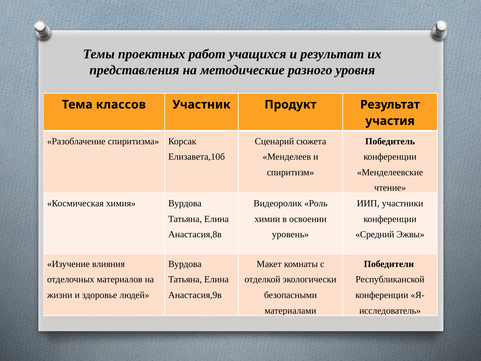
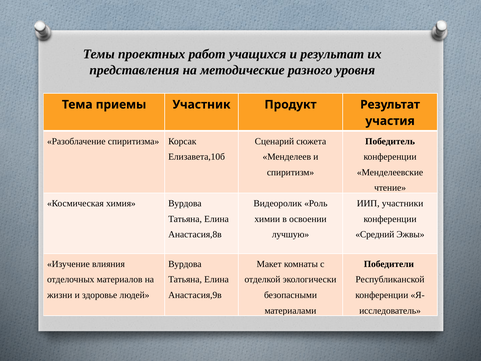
классов: классов -> приемы (121, 105)
уровень: уровень -> лучшую (291, 234)
